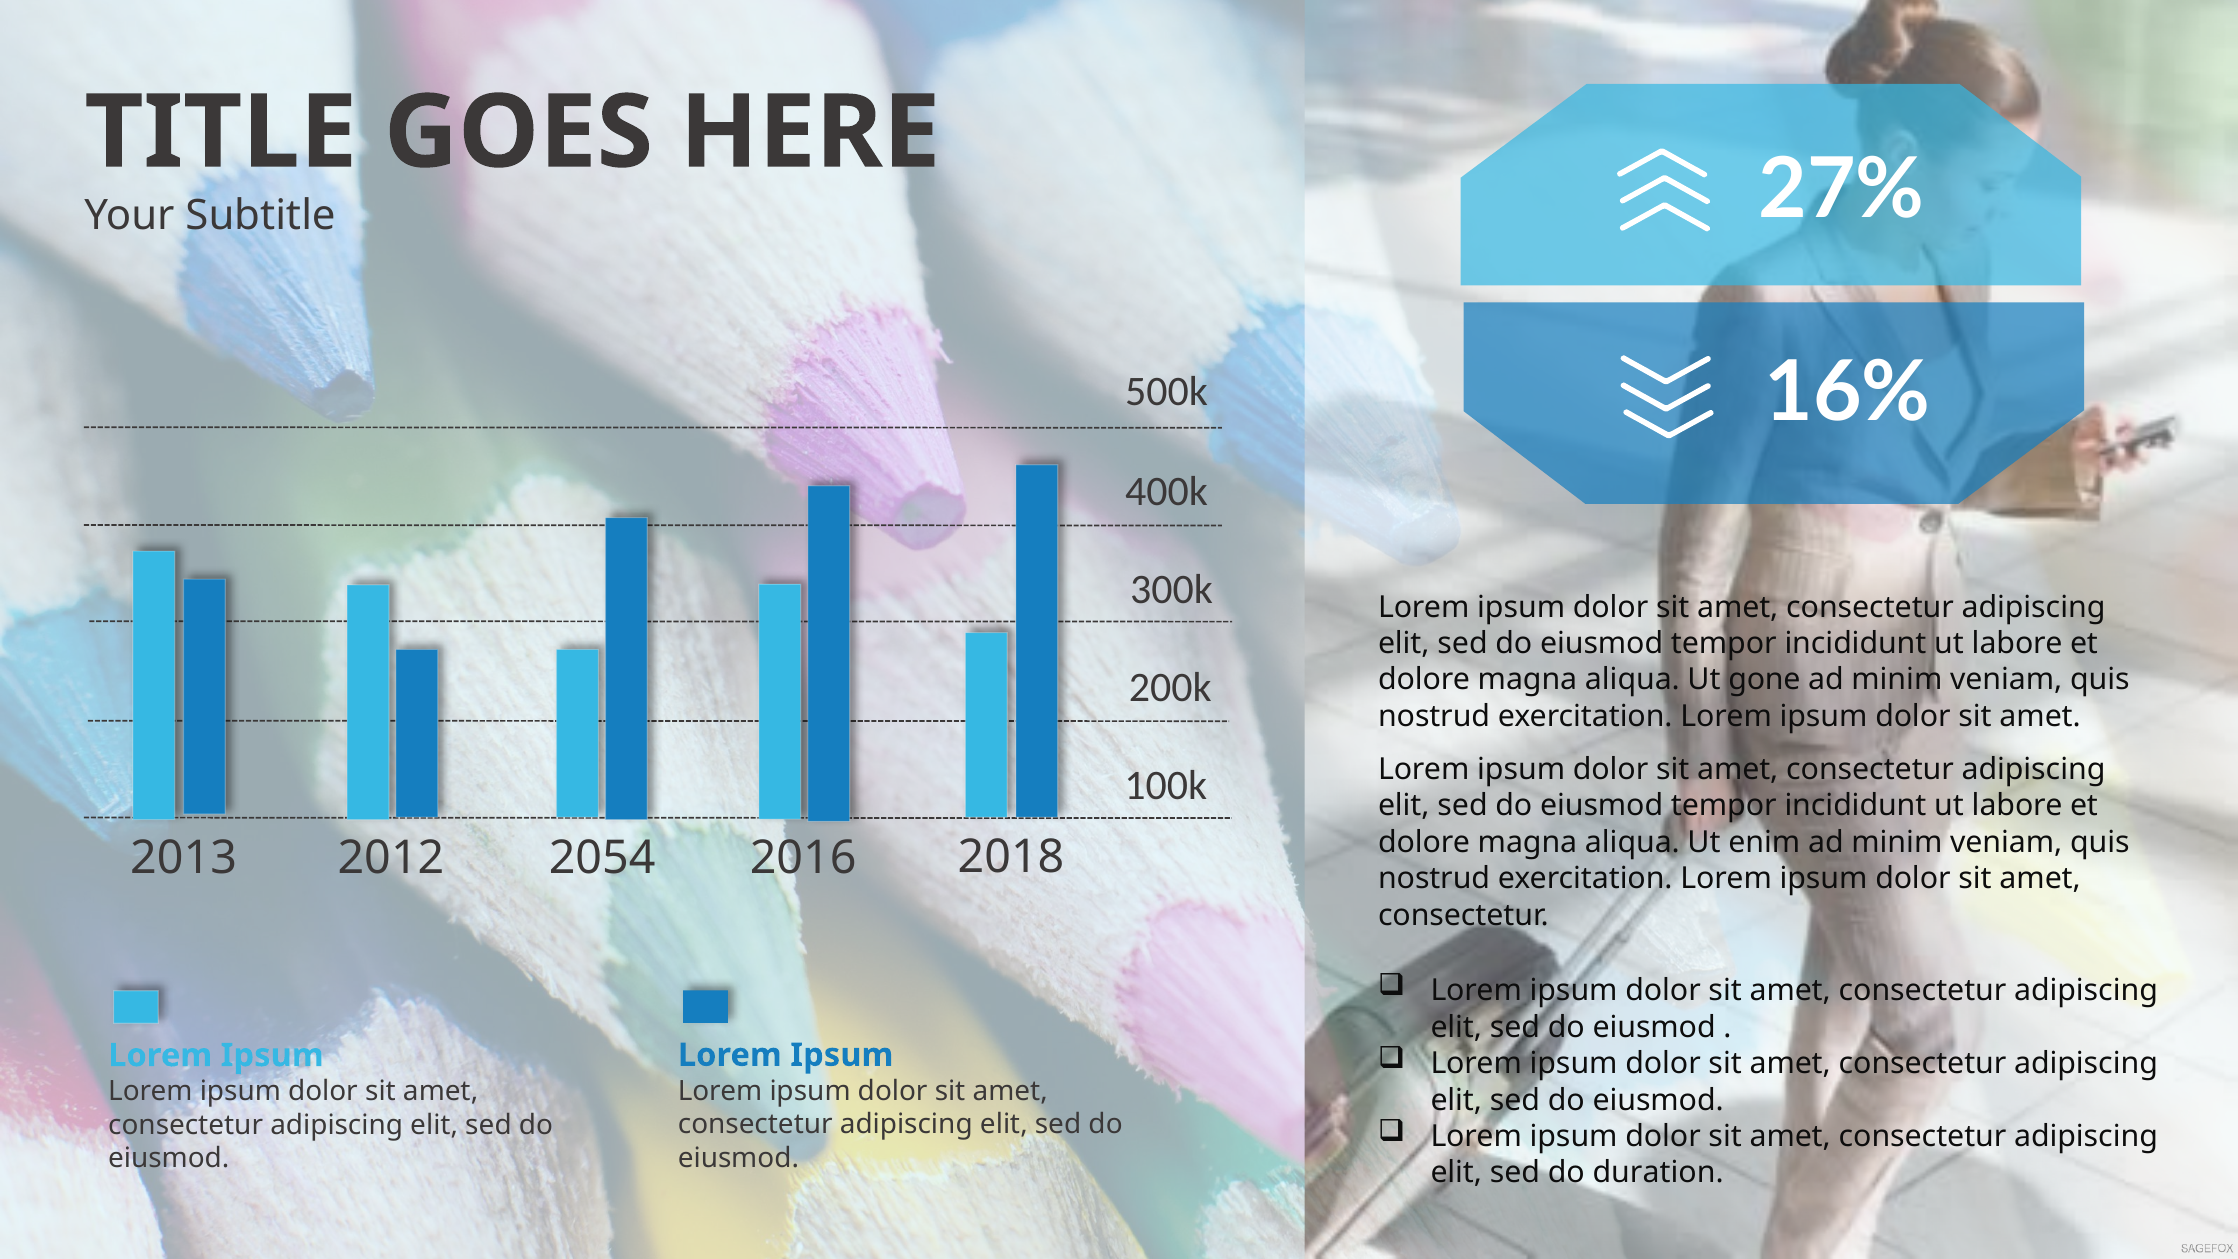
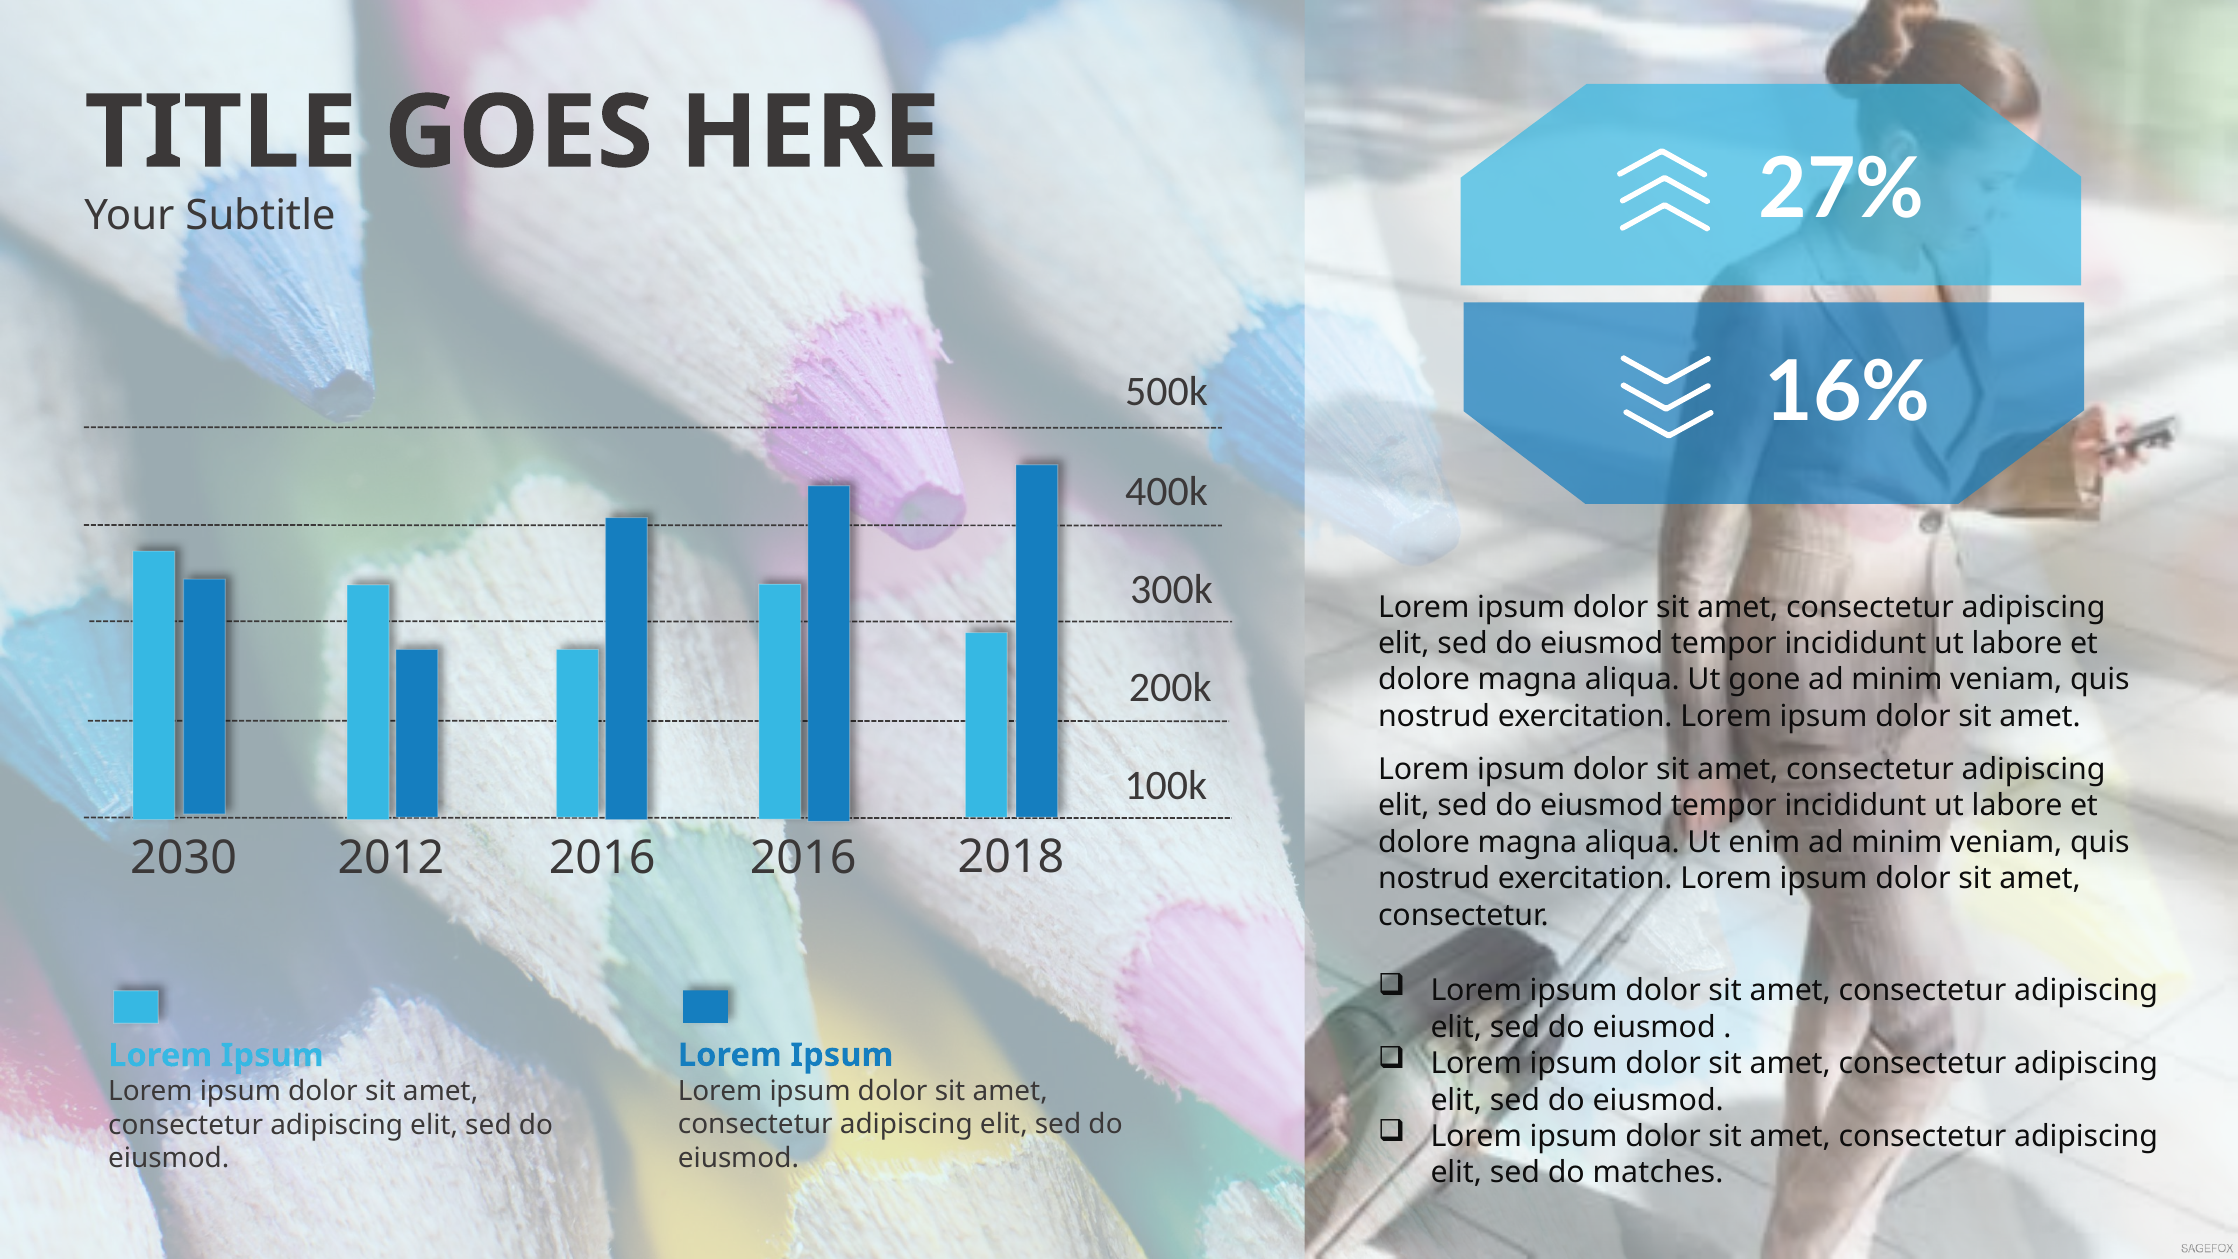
2013: 2013 -> 2030 (184, 858)
2012 2054: 2054 -> 2016 (602, 858)
duration: duration -> matches (1658, 1173)
